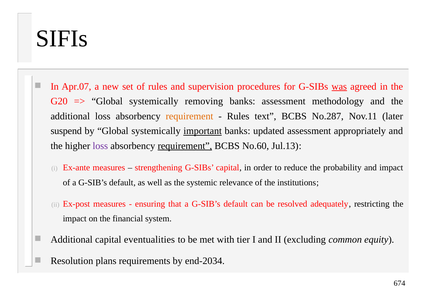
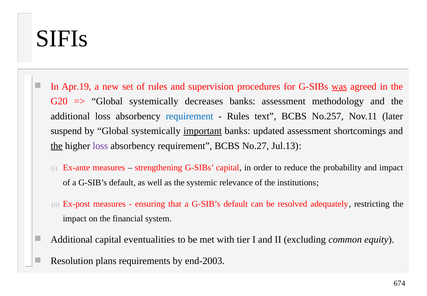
Apr.07: Apr.07 -> Apr.19 (76, 86)
removing: removing -> decreases (204, 101)
requirement colour: orange -> blue (189, 116)
No.287: No.287 -> No.257 (328, 116)
appropriately: appropriately -> shortcomings (360, 131)
the underline: none -> present (57, 146)
requirement underline: present -> none (185, 146)
No.60: No.60 -> No.27 (256, 146)
end-2034: end-2034 -> end-2003 (205, 261)
